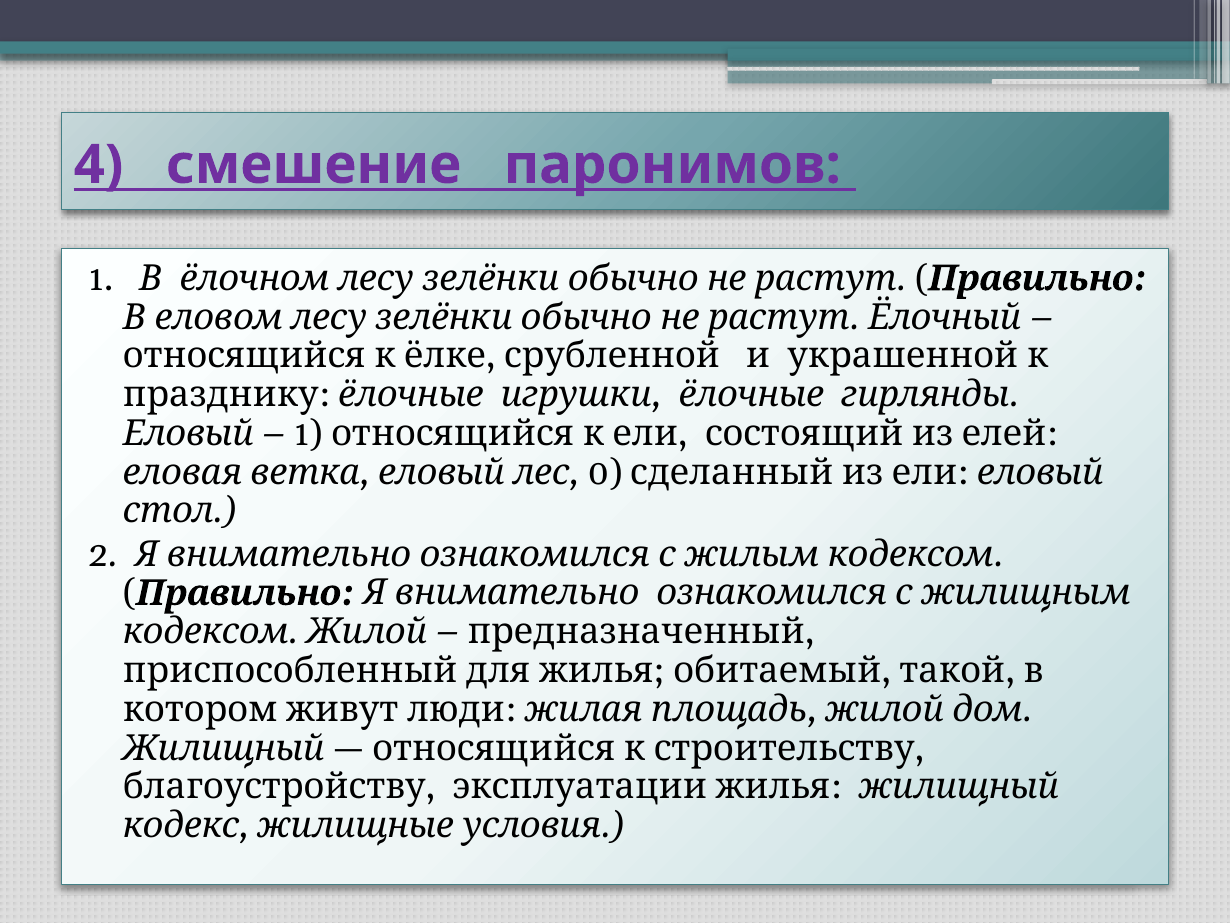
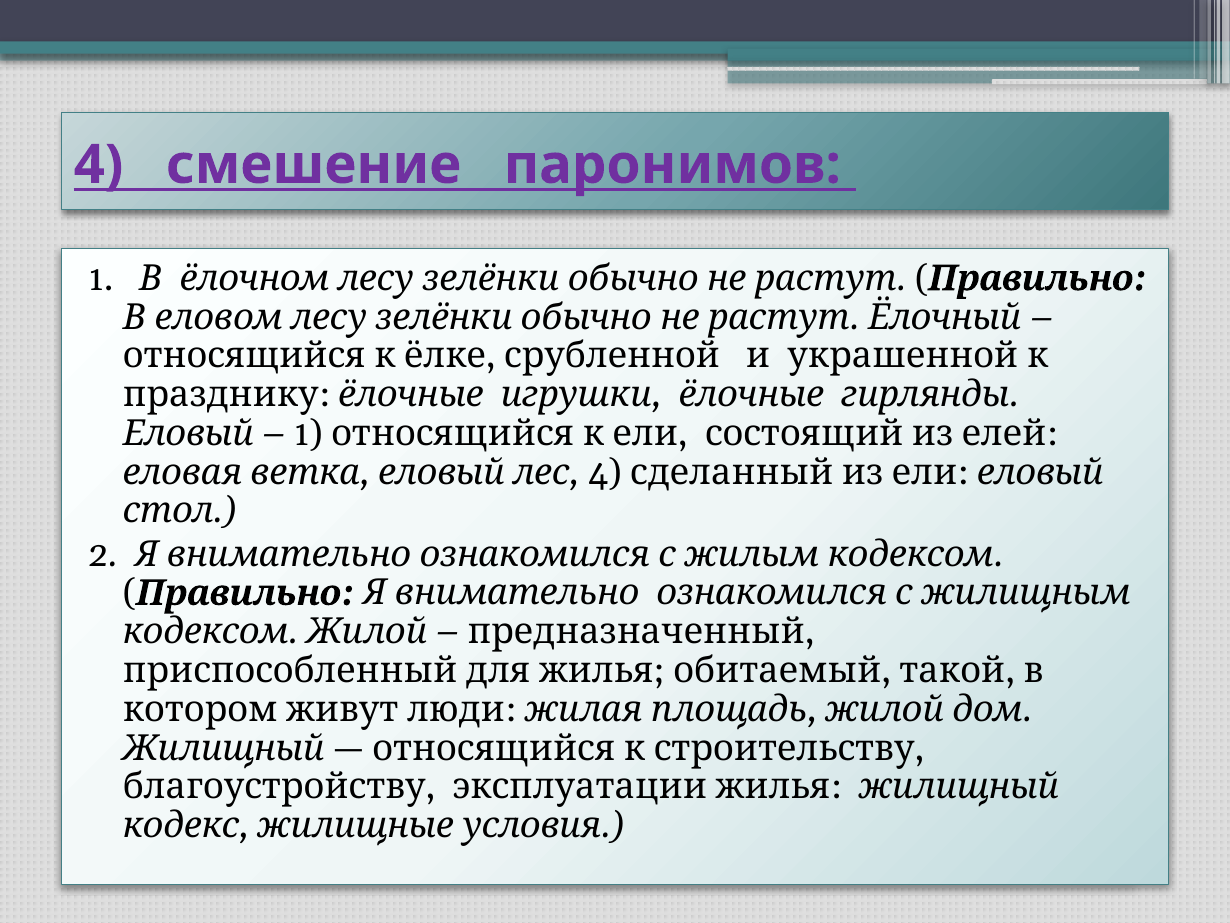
0: 0 -> 4 (605, 472)
